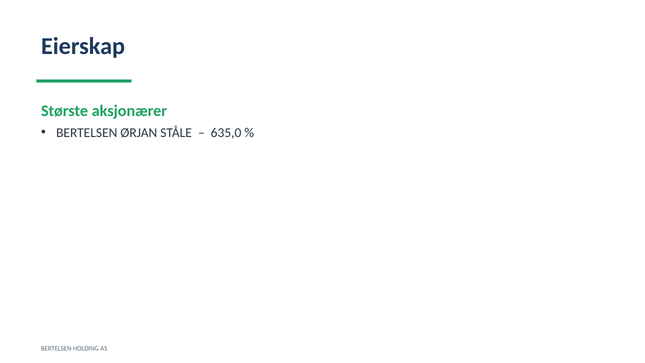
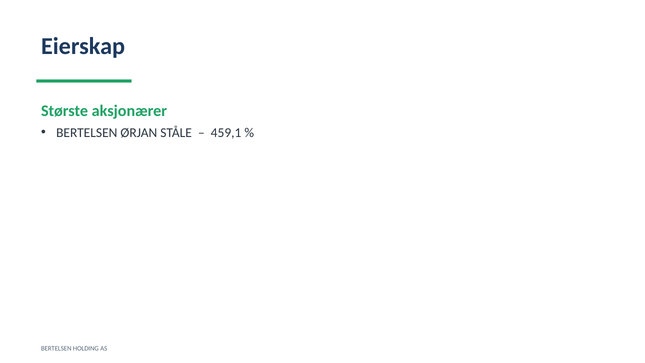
635,0: 635,0 -> 459,1 (226, 133)
